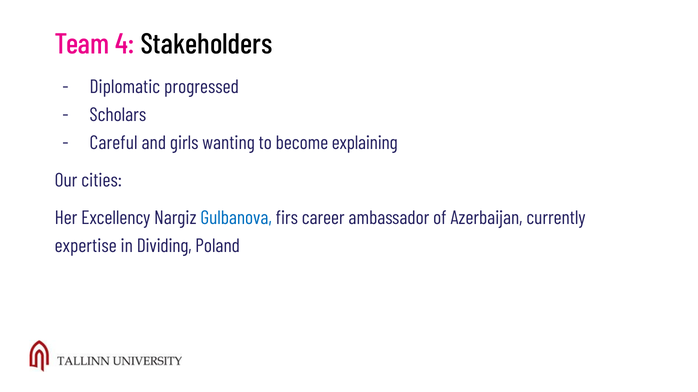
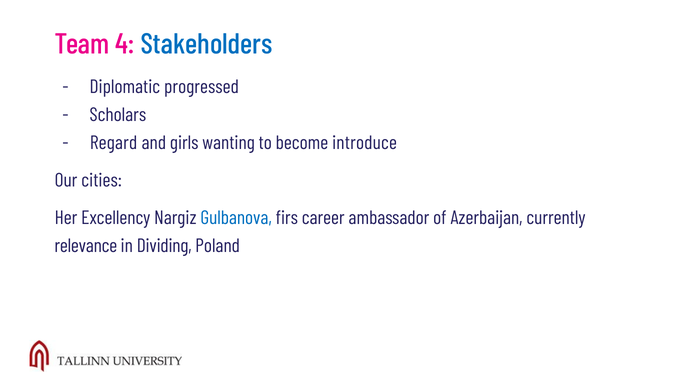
Stakeholders colour: black -> blue (207, 44)
Careful: Careful -> Regard (114, 143)
explaining: explaining -> introduce (365, 143)
expertise: expertise -> relevance (86, 246)
